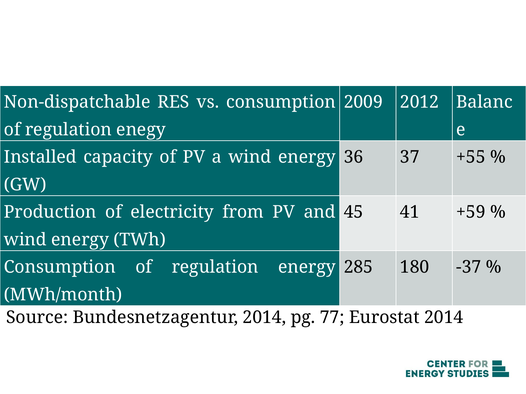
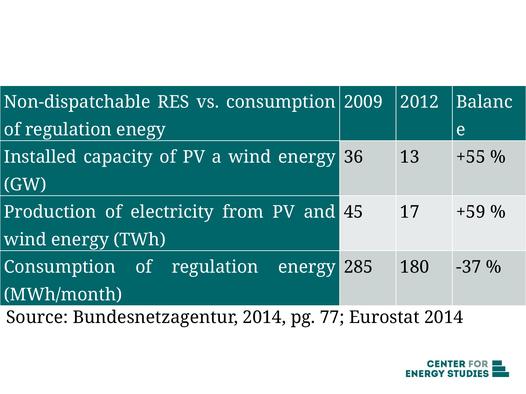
37: 37 -> 13 (410, 157)
41: 41 -> 17 (410, 212)
